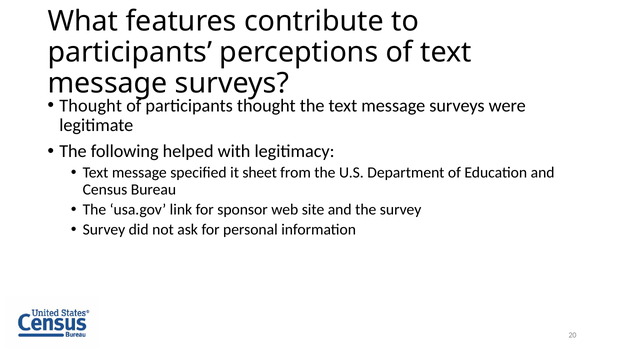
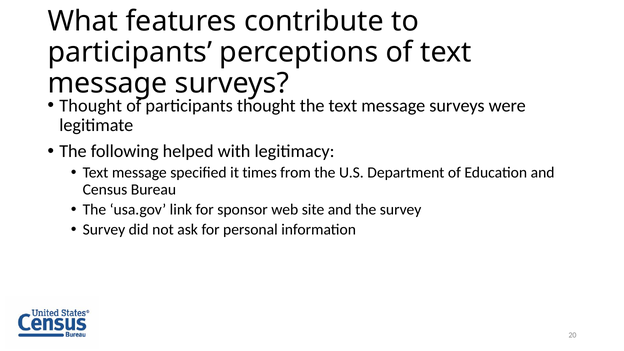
sheet: sheet -> times (260, 173)
